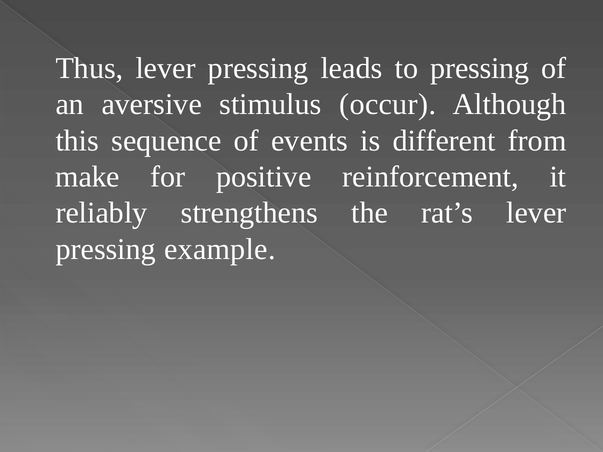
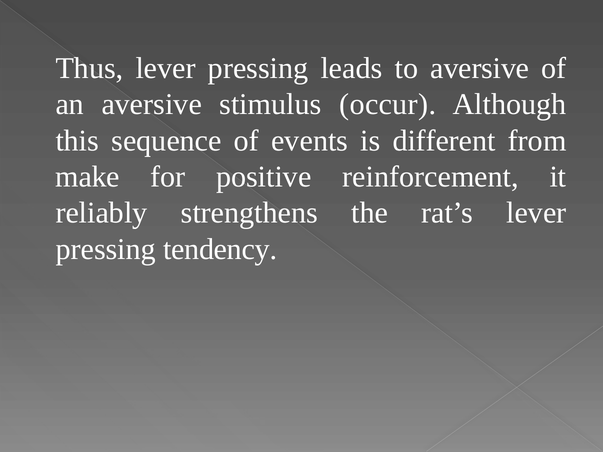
to pressing: pressing -> aversive (480, 68)
example: example -> tendency (220, 249)
